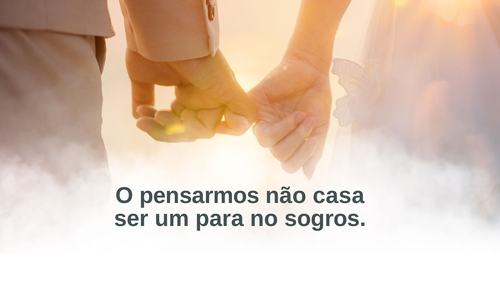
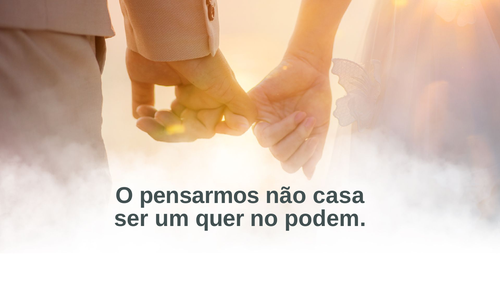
para: para -> quer (220, 219)
sogros: sogros -> podem (325, 219)
